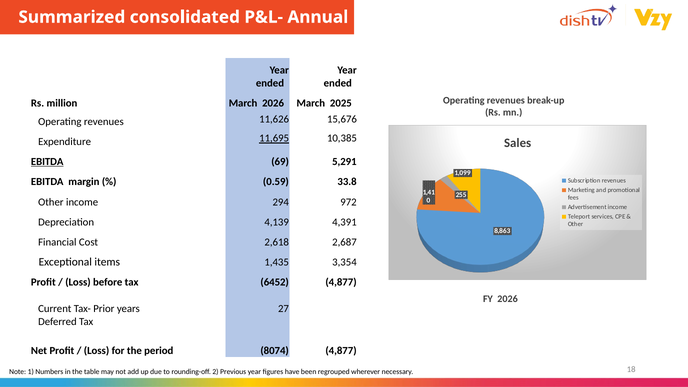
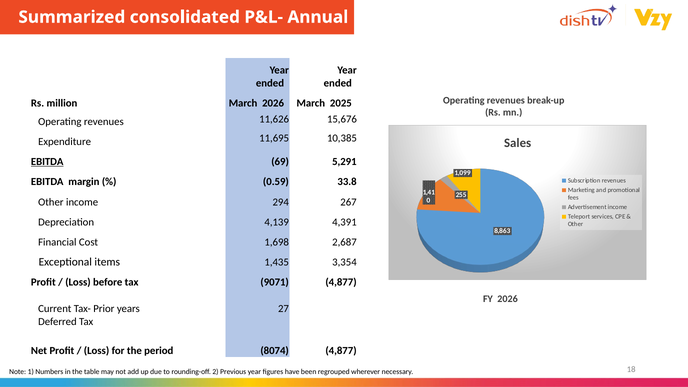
11,695 underline: present -> none (274, 138)
972: 972 -> 267 (348, 202)
2,618: 2,618 -> 1,698 (277, 242)
6452: 6452 -> 9071 (275, 282)
